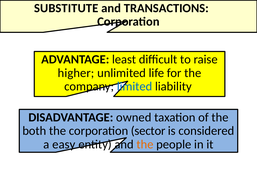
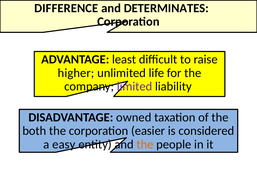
SUBSTITUTE: SUBSTITUTE -> DIFFERENCE (66, 8)
TRANSACTIONS: TRANSACTIONS -> DETERMINATES (166, 8)
limited colour: blue -> purple (135, 86)
sector: sector -> easier (148, 131)
